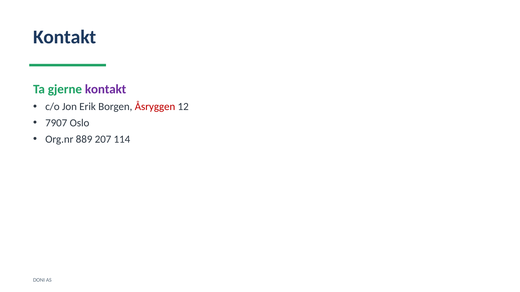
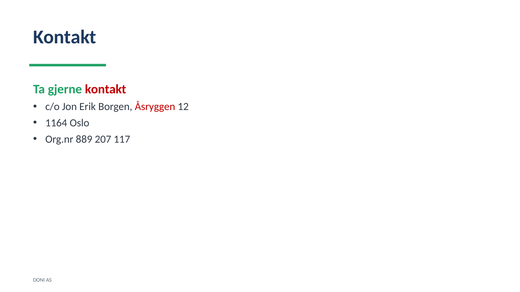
kontakt colour: purple -> red (106, 90)
7907: 7907 -> 1164 (56, 123)
114: 114 -> 117 (122, 139)
